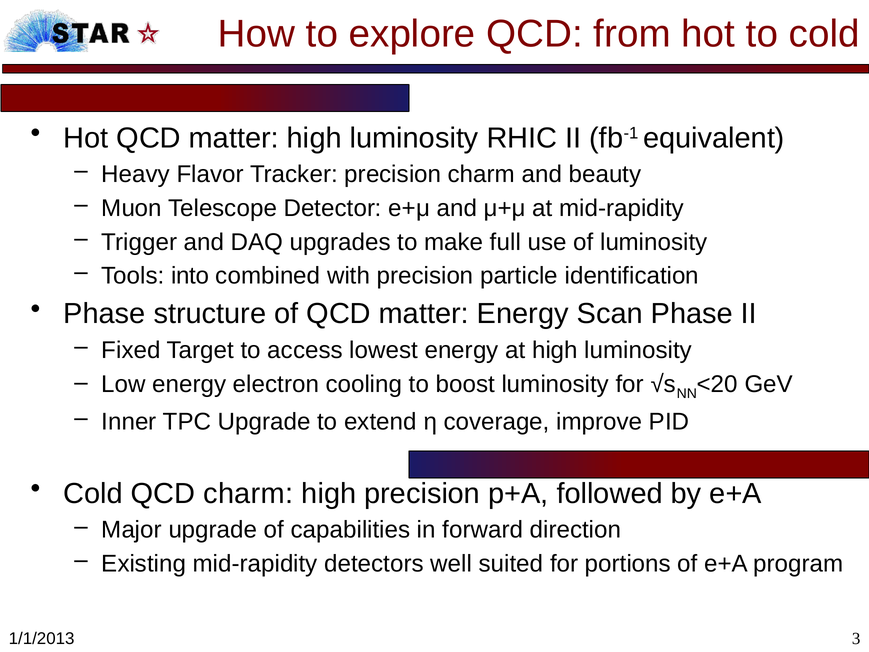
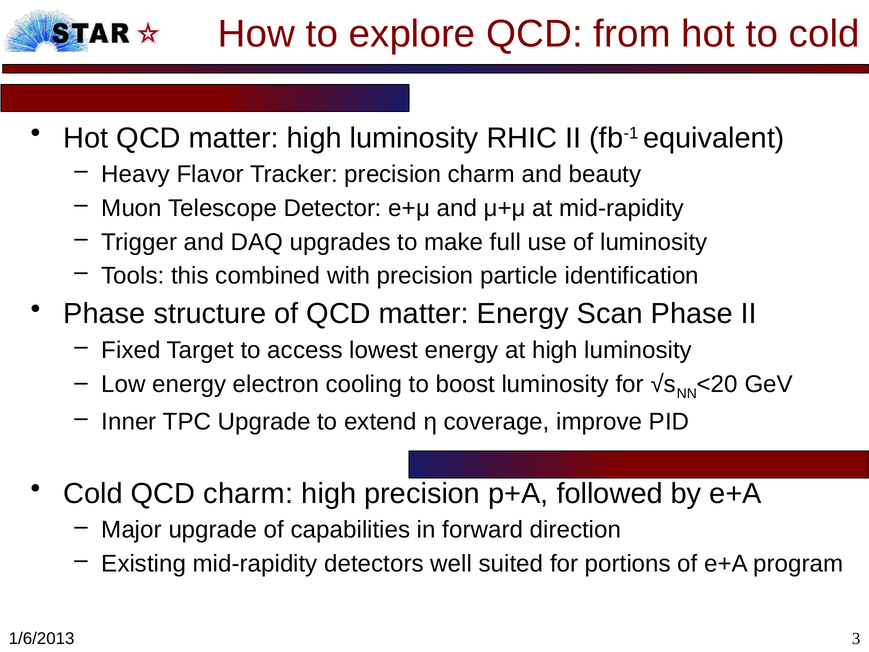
into: into -> this (190, 276)
1/1/2013: 1/1/2013 -> 1/6/2013 (42, 638)
